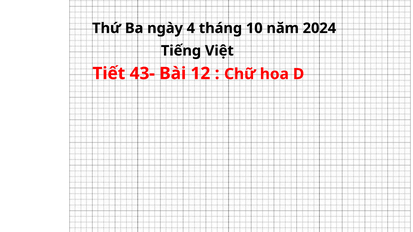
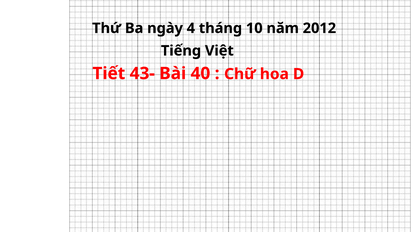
2024: 2024 -> 2012 (319, 28)
12: 12 -> 40 (200, 74)
